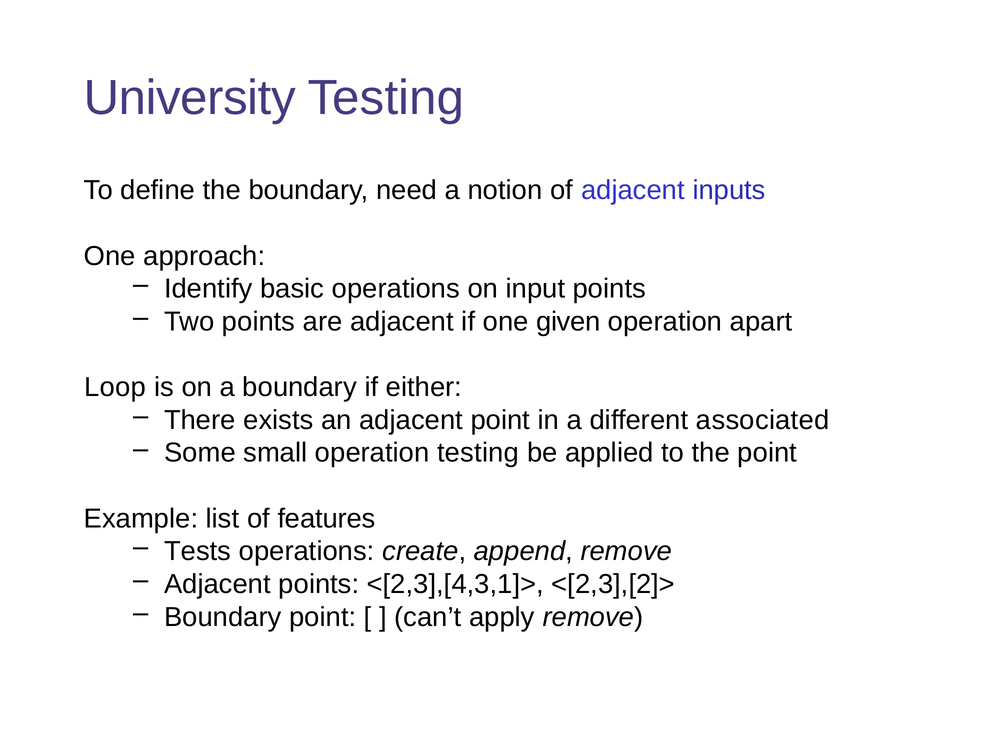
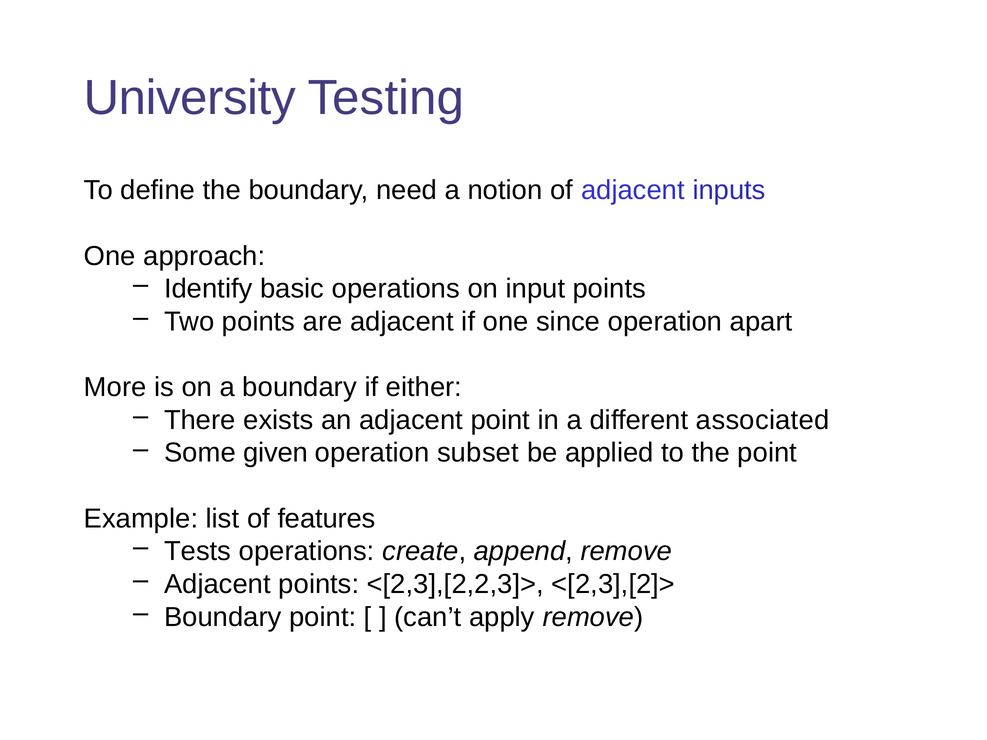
given: given -> since (568, 322)
Loop: Loop -> More (115, 387)
small: small -> given (276, 453)
operation testing: testing -> subset (478, 453)
<[2,3],[4,3,1]>: <[2,3],[4,3,1]> -> <[2,3],[2,2,3]> (455, 584)
